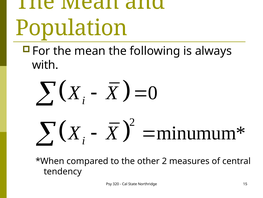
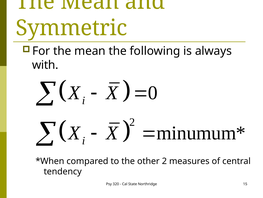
Population: Population -> Symmetric (71, 28)
